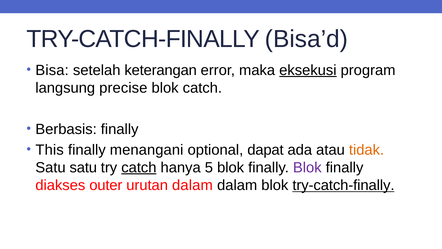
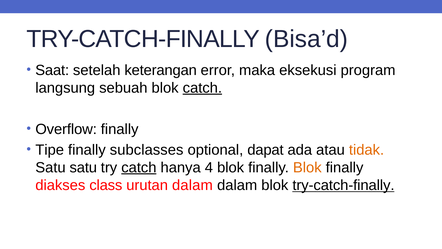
Bisa: Bisa -> Saat (52, 70)
eksekusi underline: present -> none (308, 70)
precise: precise -> sebuah (123, 88)
catch underline: none -> present (202, 88)
Berbasis: Berbasis -> Overflow (66, 129)
This: This -> Tipe (50, 150)
menangani: menangani -> subclasses (147, 150)
5: 5 -> 4 (209, 167)
Blok colour: purple -> orange (307, 167)
outer: outer -> class (106, 185)
